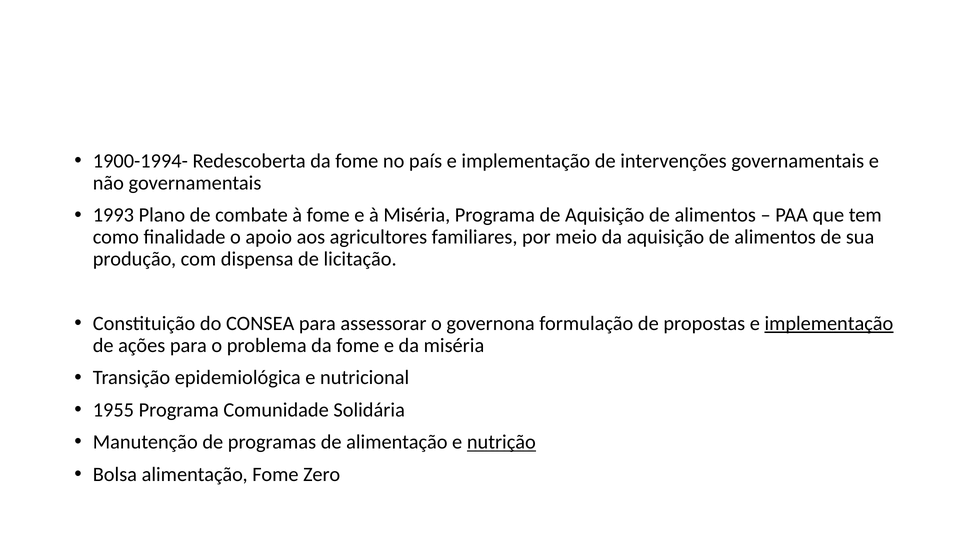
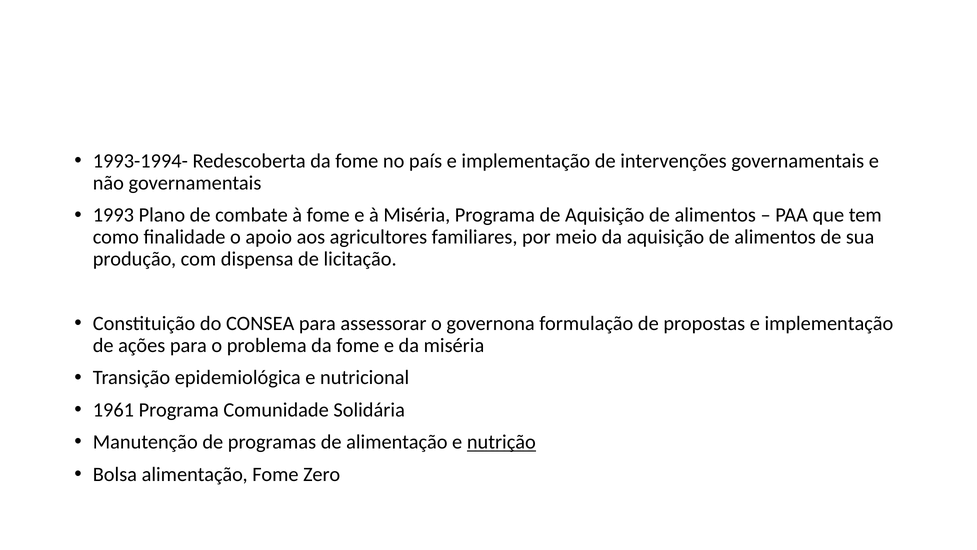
1900-1994-: 1900-1994- -> 1993-1994- (140, 161)
implementação underline: present -> none (829, 323)
1955: 1955 -> 1961 (113, 410)
